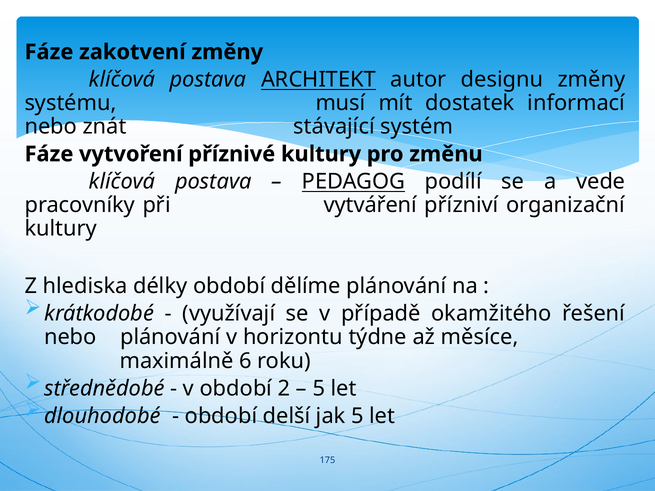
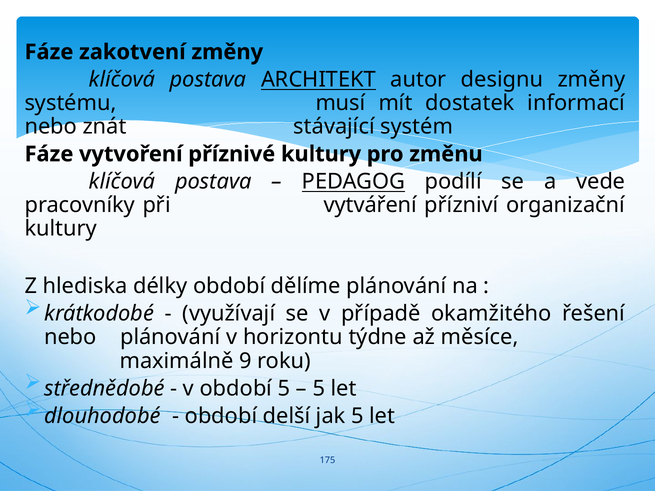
6: 6 -> 9 (245, 361)
období 2: 2 -> 5 (284, 389)
